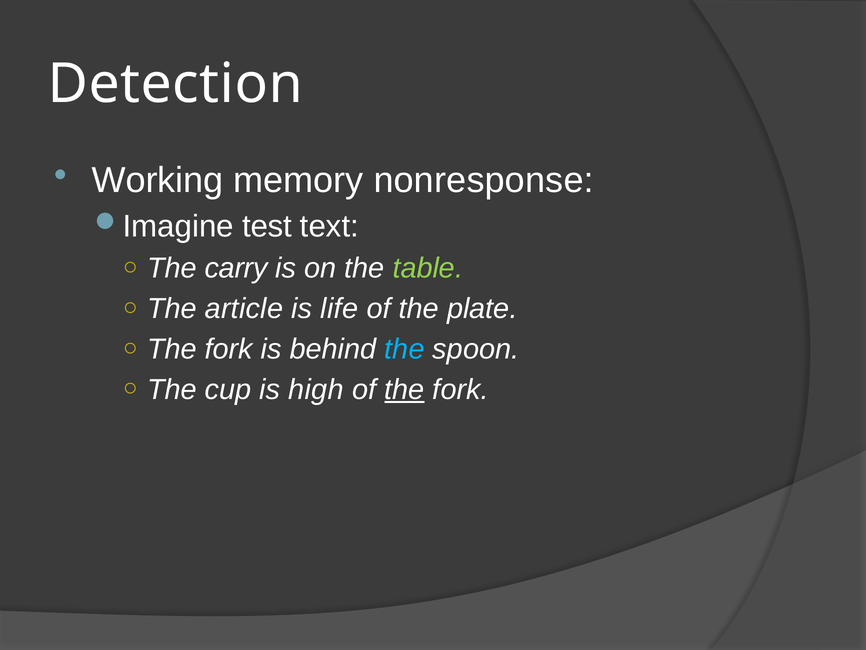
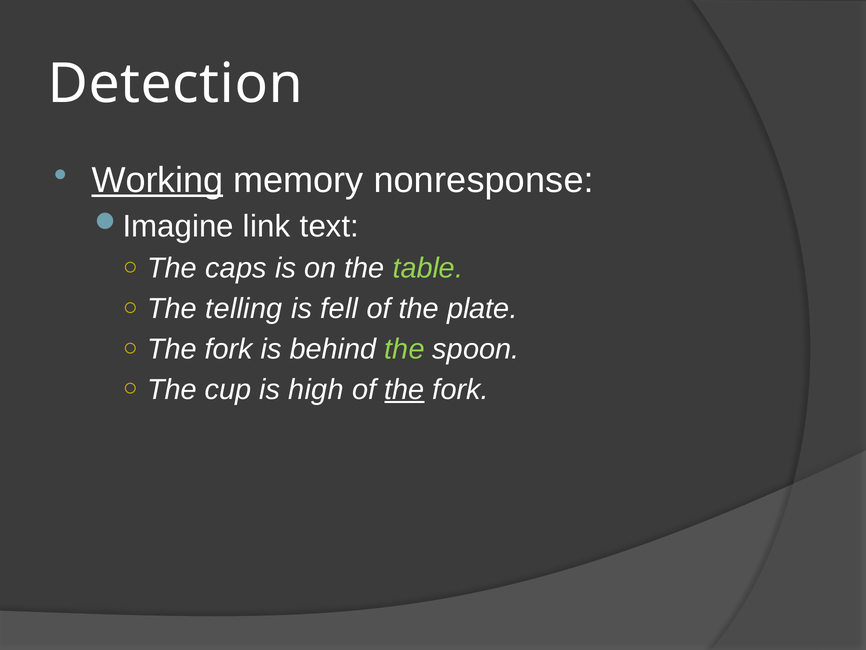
Working underline: none -> present (157, 180)
test: test -> link (267, 226)
carry: carry -> caps (236, 268)
article: article -> telling (244, 308)
life: life -> fell (339, 308)
the colour: light blue -> light green (404, 349)
